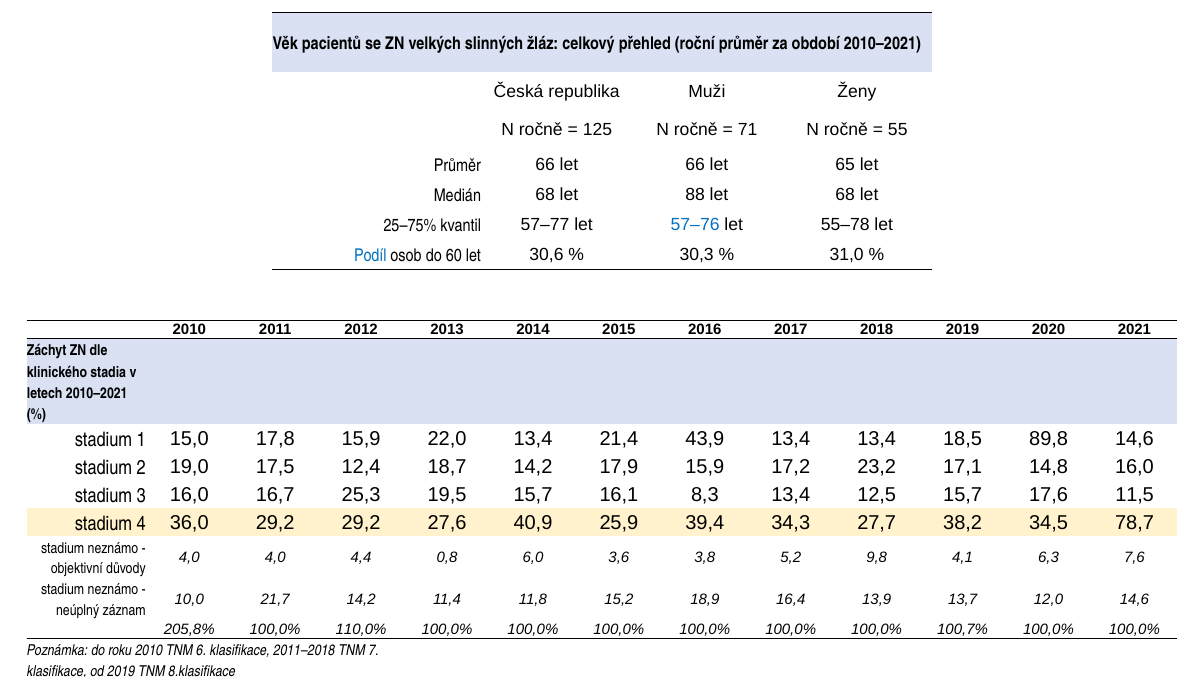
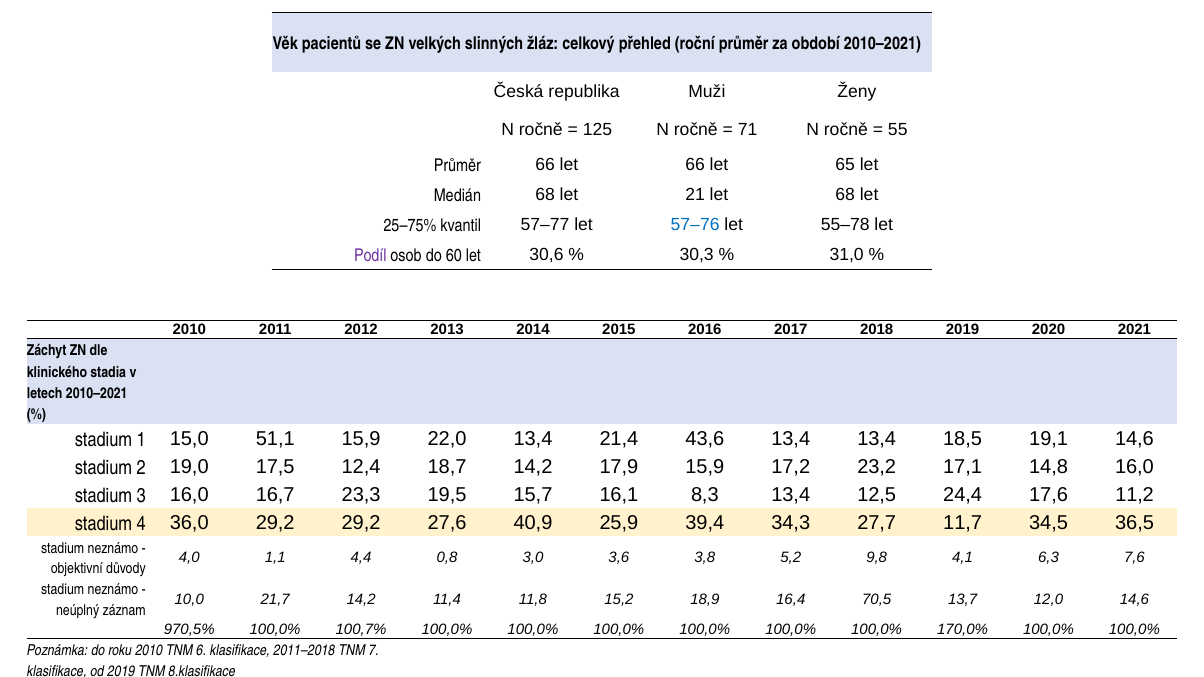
88: 88 -> 21 (695, 195)
Podíl colour: blue -> purple (370, 256)
17,8: 17,8 -> 51,1 (275, 439)
43,9: 43,9 -> 43,6 (705, 439)
89,8: 89,8 -> 19,1 (1049, 439)
25,3: 25,3 -> 23,3 (361, 495)
12,5 15,7: 15,7 -> 24,4 (963, 495)
11,5: 11,5 -> 11,2 (1135, 495)
38,2: 38,2 -> 11,7 (963, 523)
78,7: 78,7 -> 36,5 (1135, 523)
4,0 4,0: 4,0 -> 1,1 (275, 558)
6,0: 6,0 -> 3,0 (533, 558)
13,9: 13,9 -> 70,5 (877, 600)
205,8%: 205,8% -> 970,5% (189, 630)
110,0%: 110,0% -> 100,7% (361, 630)
100,7%: 100,7% -> 170,0% (963, 630)
